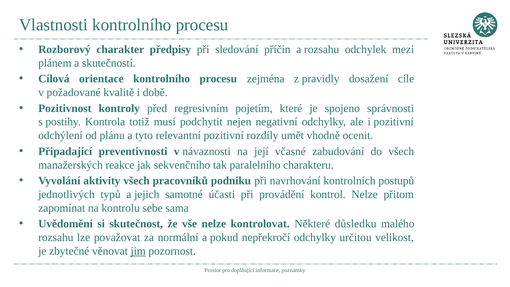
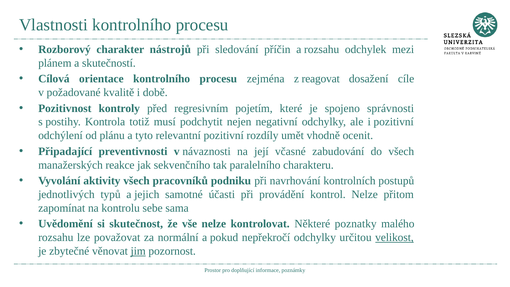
předpisy: předpisy -> nástrojů (170, 49)
pravidly: pravidly -> reagovat (321, 79)
důsledku: důsledku -> poznatky (356, 224)
velikost underline: none -> present (394, 237)
